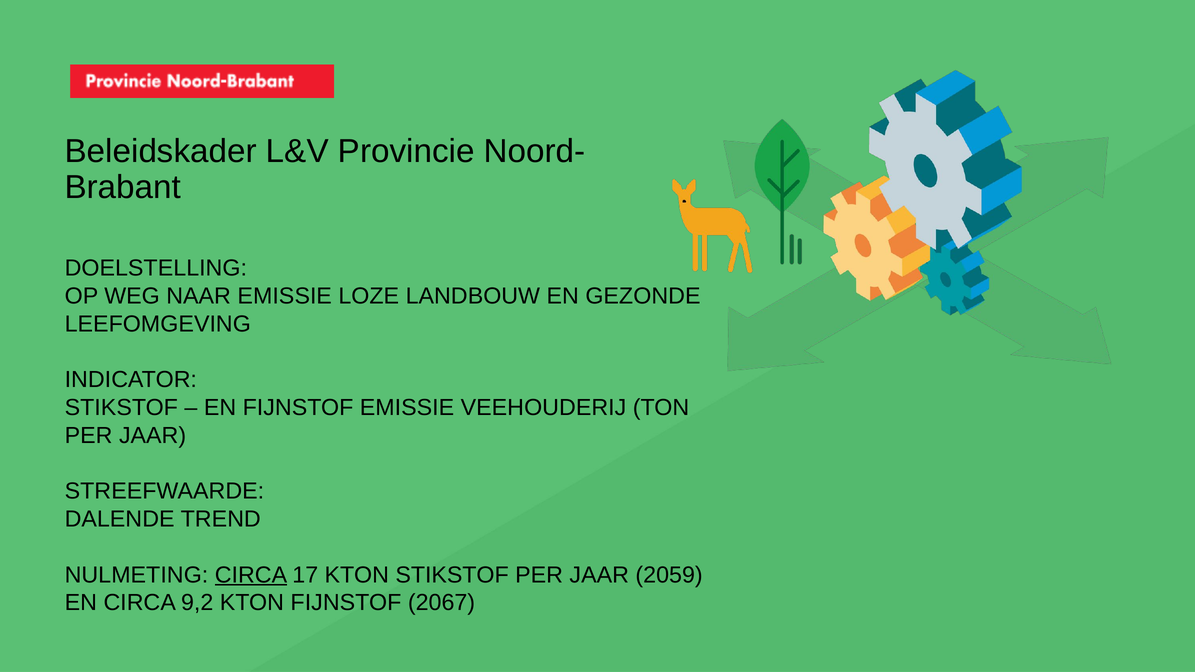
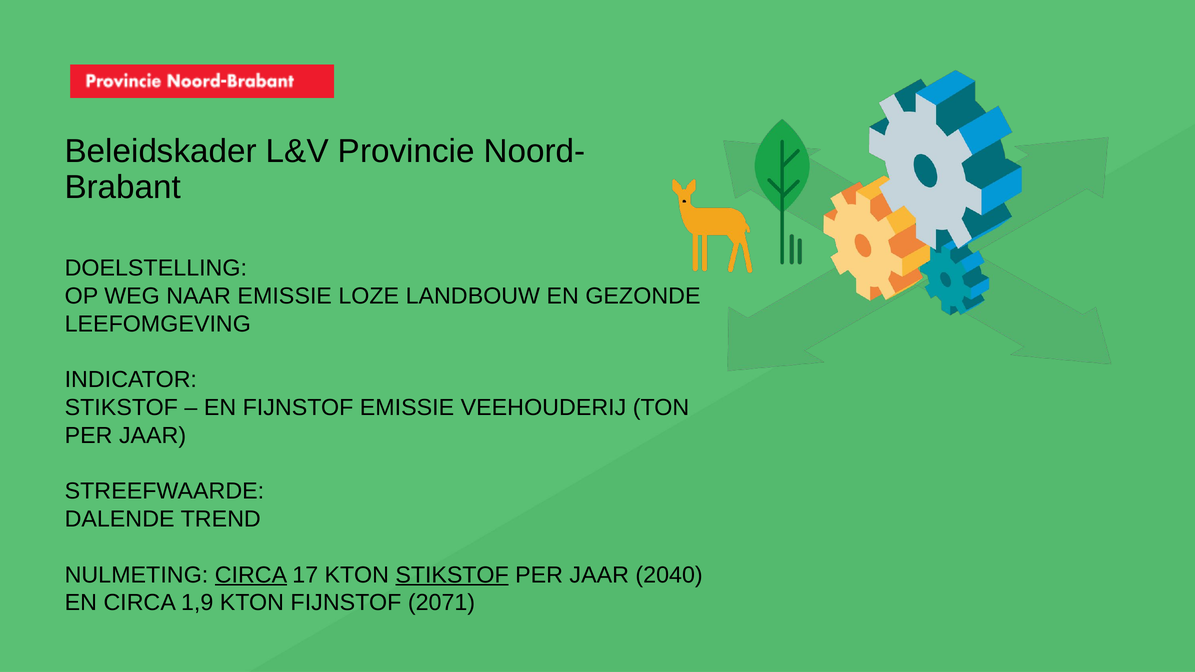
STIKSTOF underline: none -> present (452, 575)
2059: 2059 -> 2040 (669, 575)
9,2: 9,2 -> 1,9 (197, 603)
2067: 2067 -> 2071 (442, 603)
